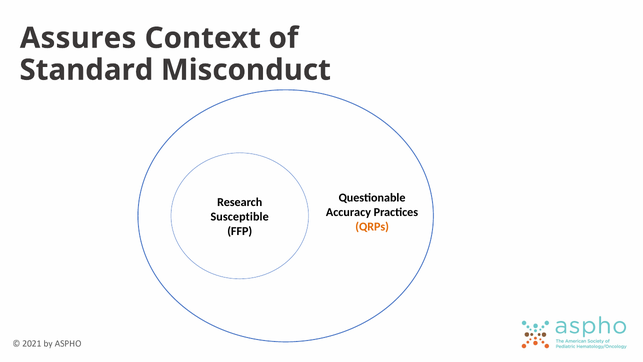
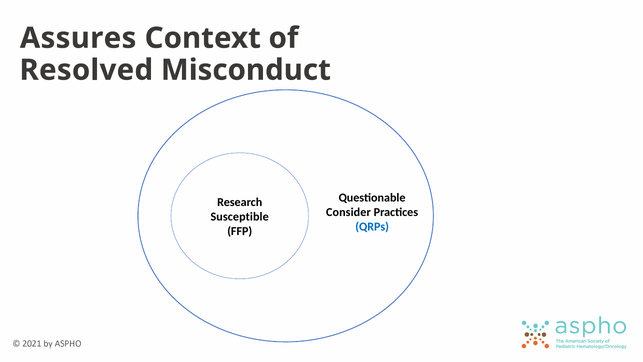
Standard: Standard -> Resolved (86, 70)
Accuracy: Accuracy -> Consider (348, 212)
QRPs colour: orange -> blue (372, 227)
